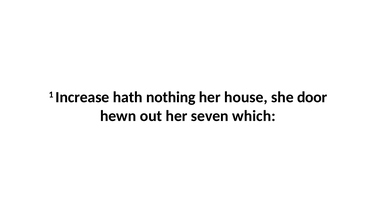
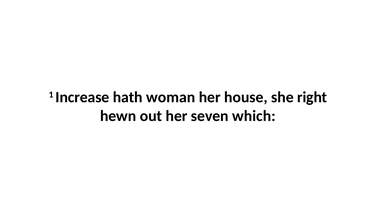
nothing: nothing -> woman (171, 97)
door: door -> right (312, 97)
